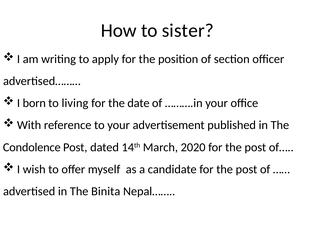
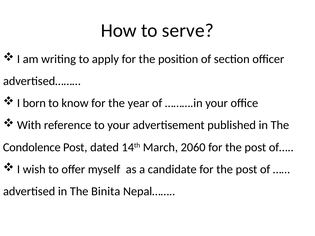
sister: sister -> serve (188, 30)
living: living -> know (75, 103)
date: date -> year (138, 103)
2020: 2020 -> 2060 (193, 147)
